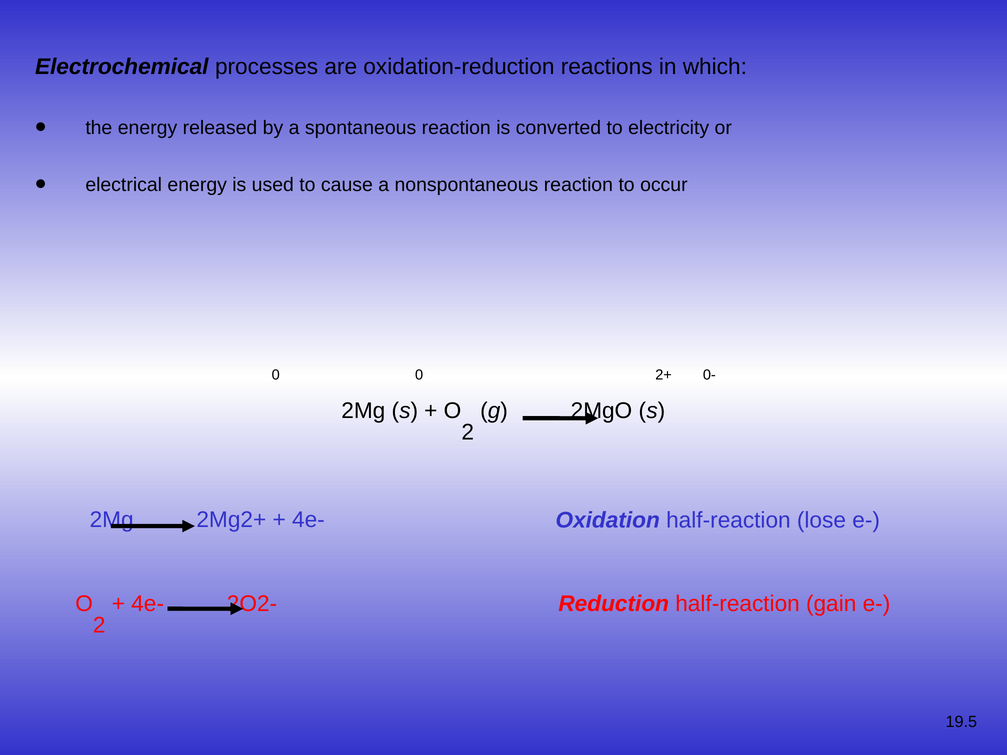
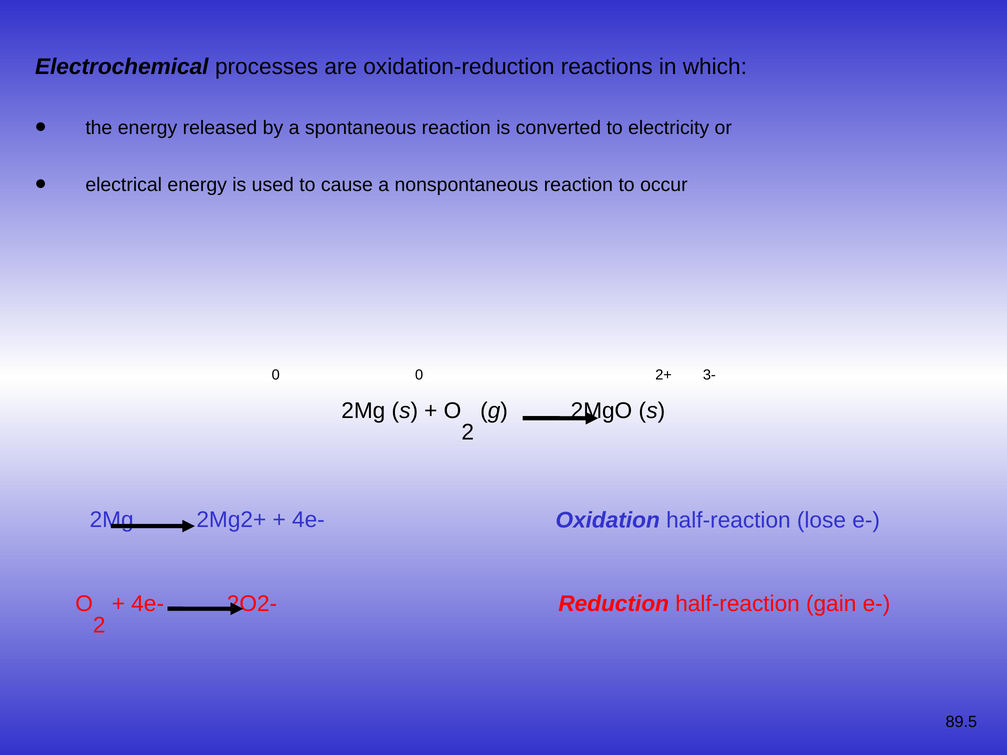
0-: 0- -> 3- (709, 375)
19.5: 19.5 -> 89.5 (961, 722)
